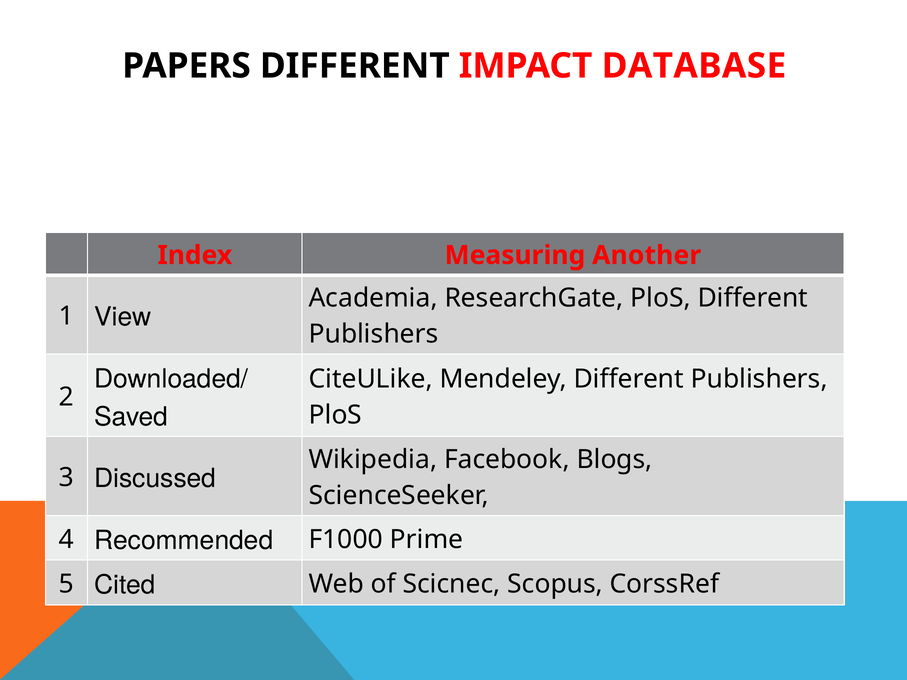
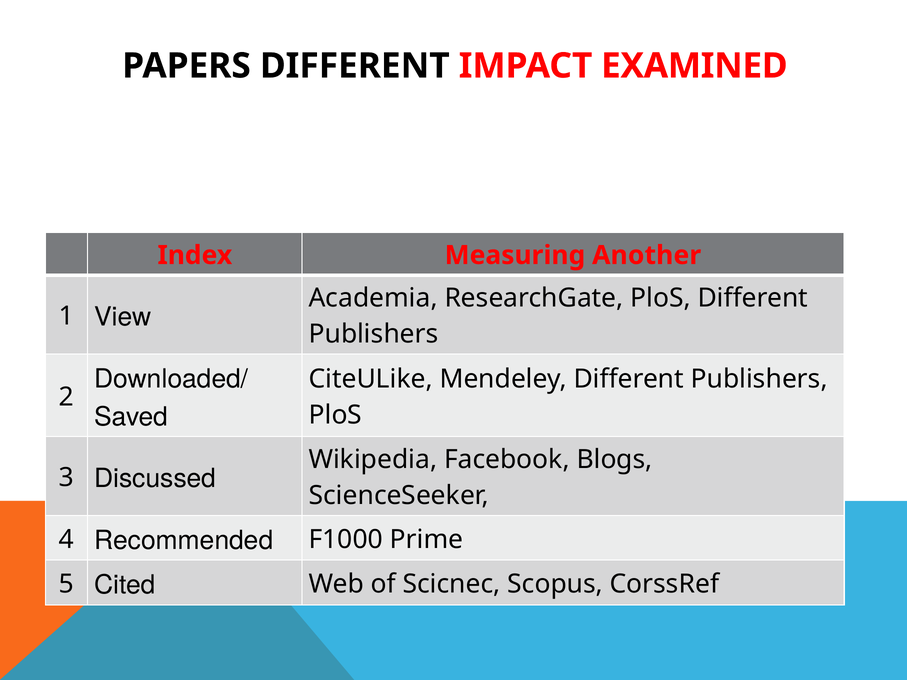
DATABASE: DATABASE -> EXAMINED (694, 66)
